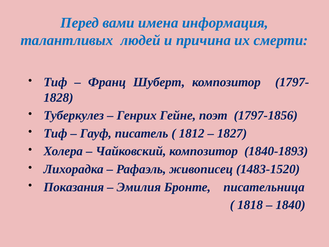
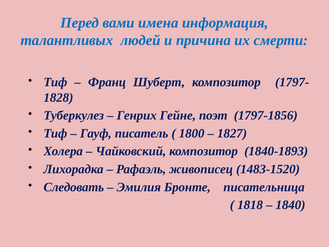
1812: 1812 -> 1800 (192, 133)
Показания: Показания -> Следовать (74, 187)
